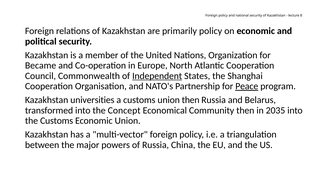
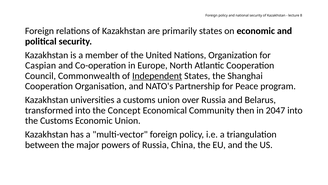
primarily policy: policy -> states (211, 31)
Became: Became -> Caspian (41, 65)
Peace underline: present -> none (247, 86)
union then: then -> over (191, 100)
2035: 2035 -> 2047 (275, 110)
